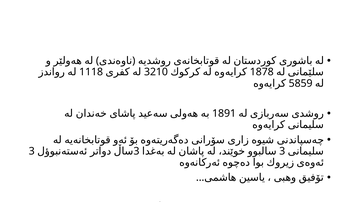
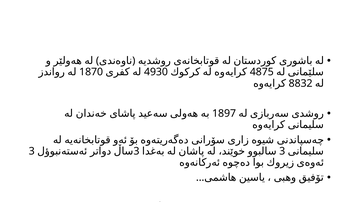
1118: 1118 -> 1870 (91, 72)
3210: 3210 -> 4930 (156, 72)
1878: 1878 -> 4875 (262, 72)
5859: 5859 -> 8832 (301, 83)
1891: 1891 -> 1897 (224, 113)
